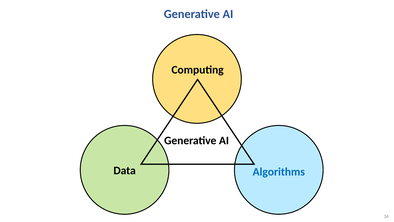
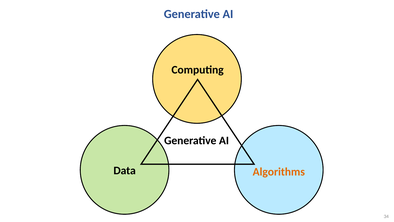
Algorithms colour: blue -> orange (279, 172)
